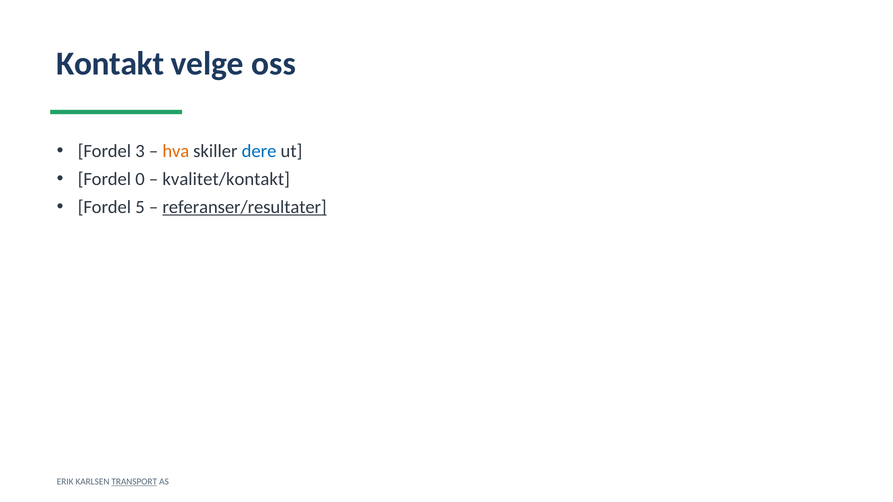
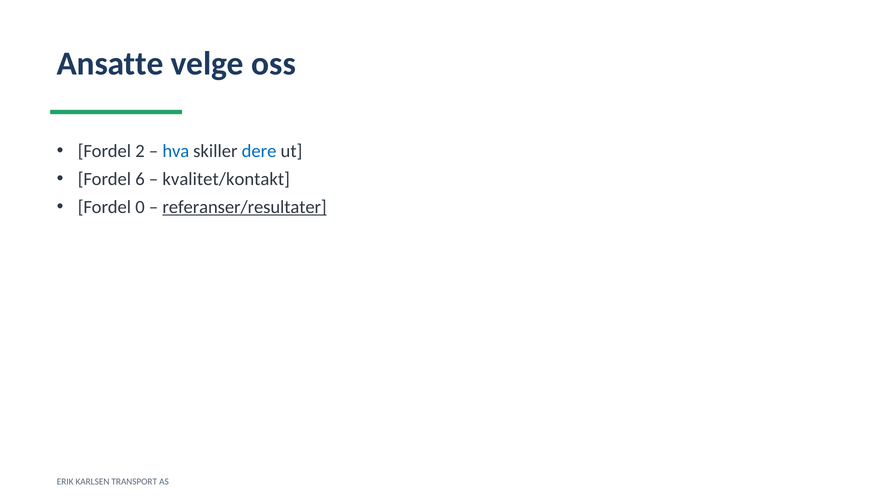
Kontakt: Kontakt -> Ansatte (110, 64)
3: 3 -> 2 (140, 151)
hva colour: orange -> blue (176, 151)
0: 0 -> 6 (140, 179)
5: 5 -> 0 (140, 207)
TRANSPORT underline: present -> none (134, 482)
